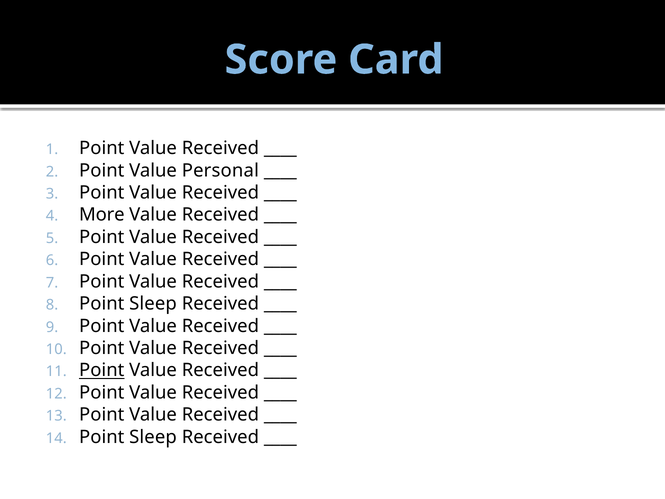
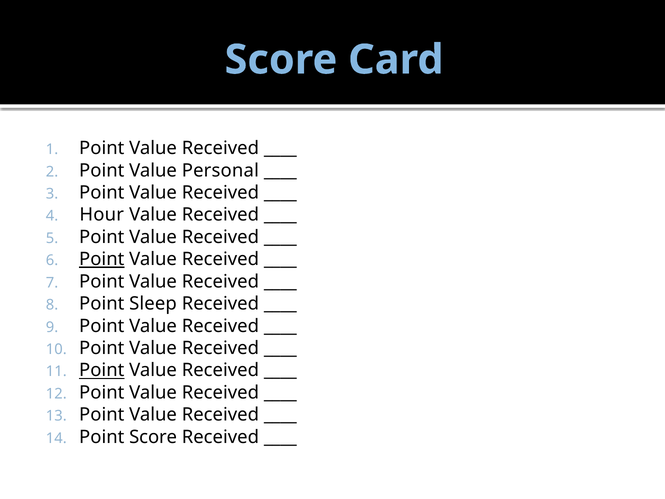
More: More -> Hour (102, 215)
Point underline: none -> present (102, 259)
Sleep: Sleep -> Score (153, 437)
